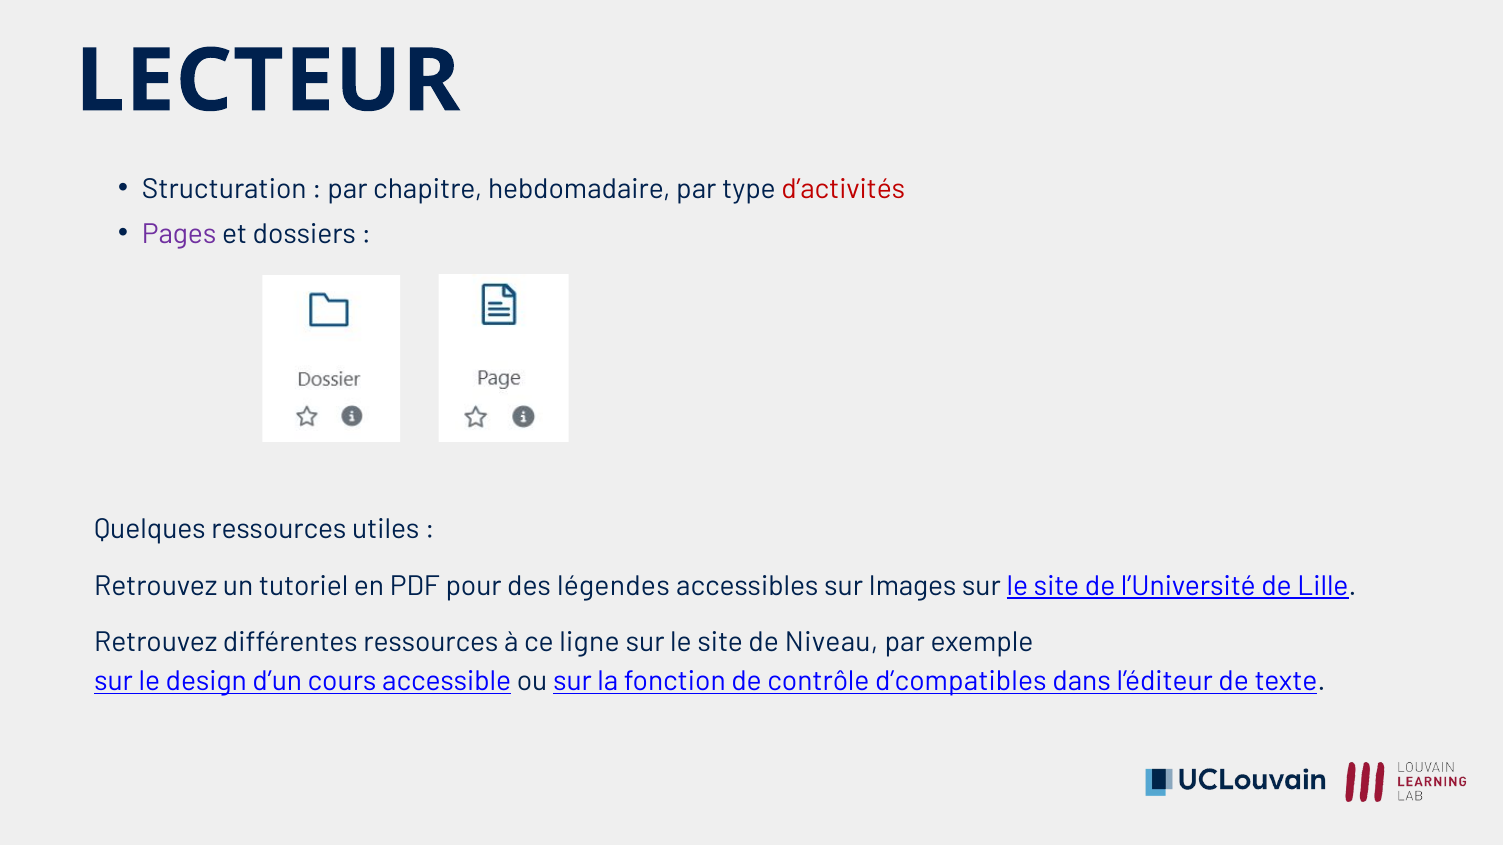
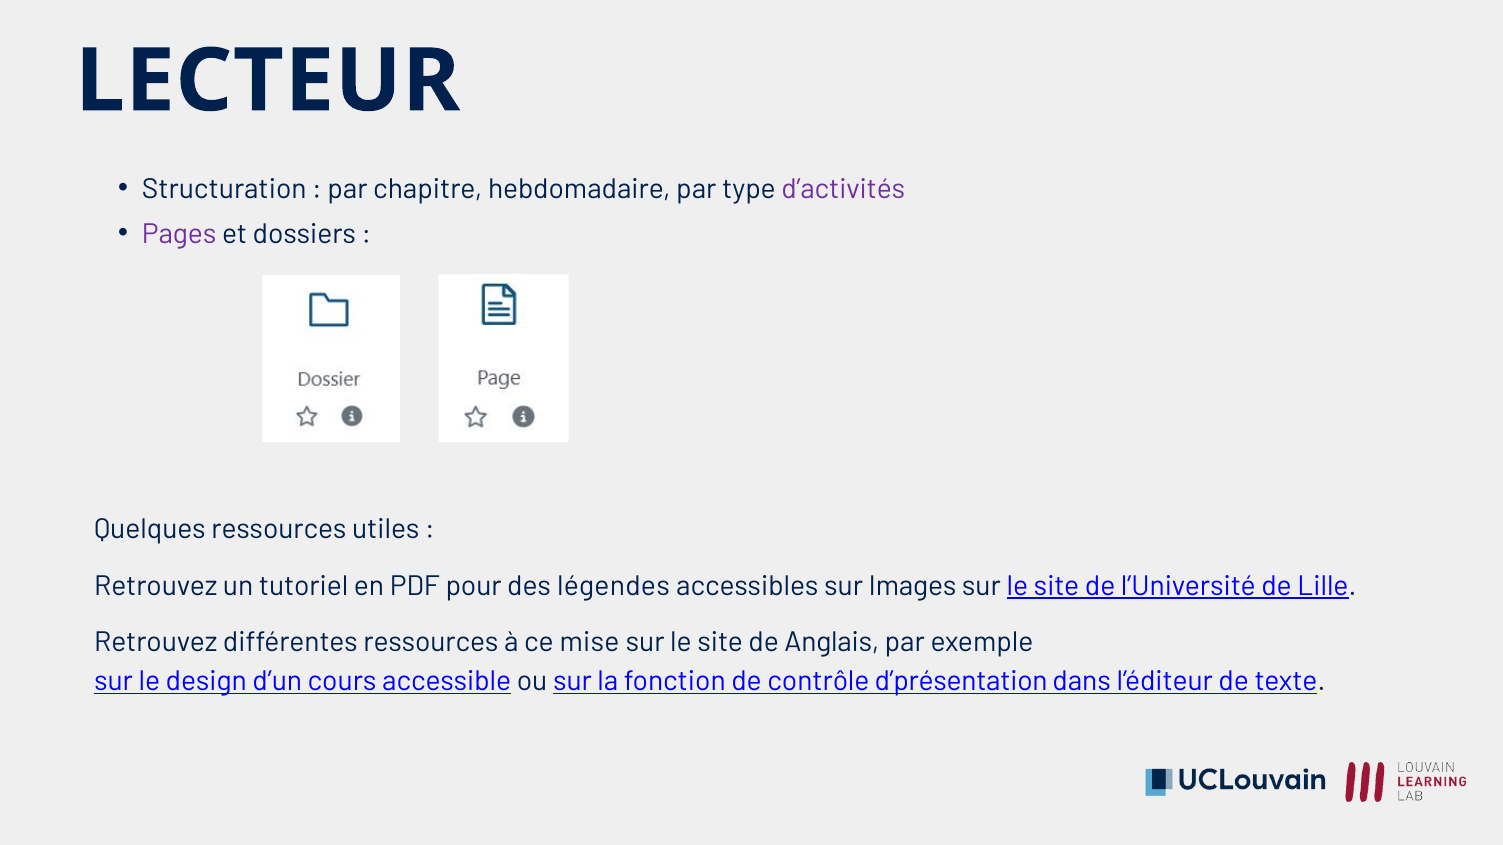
d’activités colour: red -> purple (843, 189)
ligne: ligne -> mise (590, 642)
Niveau: Niveau -> Anglais (832, 642)
d’compatibles: d’compatibles -> d’présentation (961, 682)
